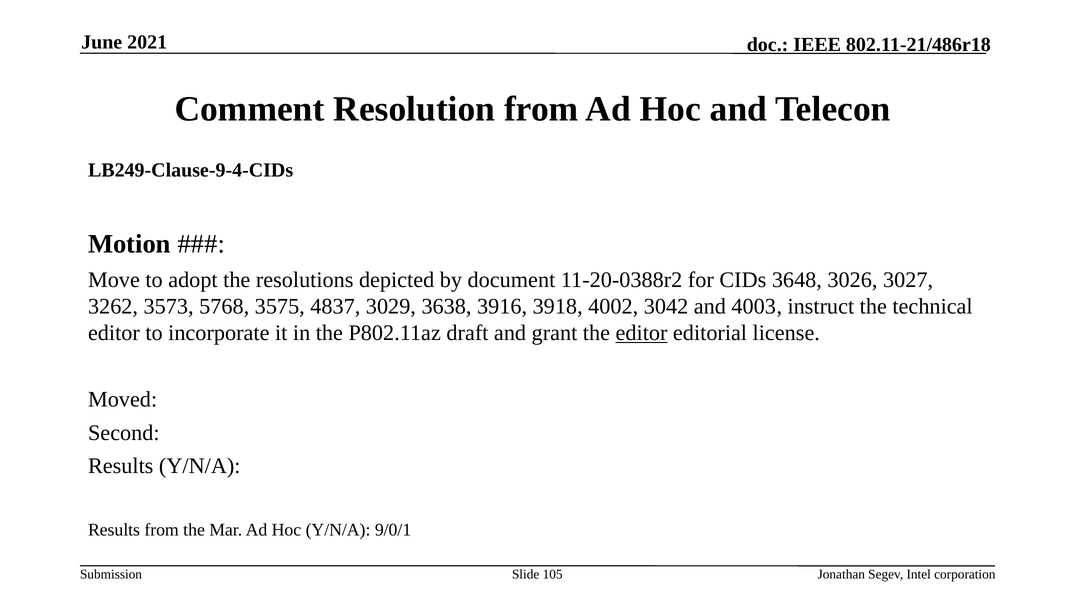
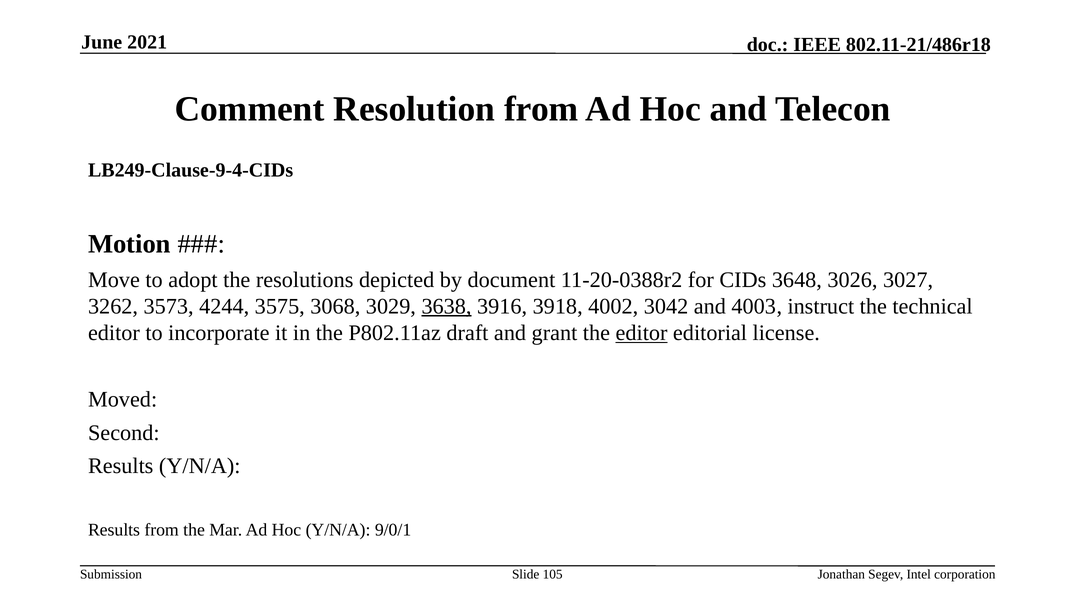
5768: 5768 -> 4244 (224, 307)
4837: 4837 -> 3068 (335, 307)
3638 underline: none -> present (447, 307)
